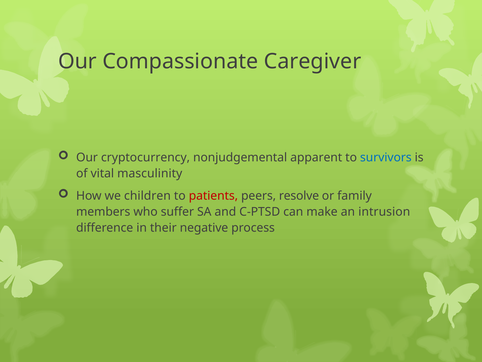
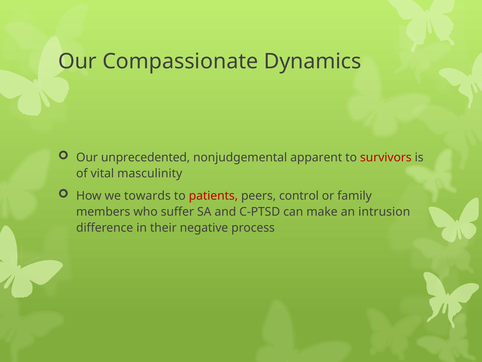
Caregiver: Caregiver -> Dynamics (313, 61)
cryptocurrency: cryptocurrency -> unprecedented (146, 157)
survivors colour: blue -> red (386, 157)
children: children -> towards (147, 196)
resolve: resolve -> control (299, 196)
